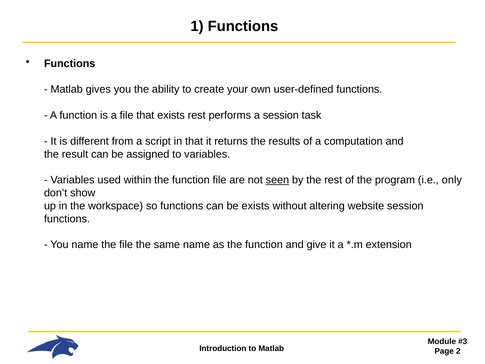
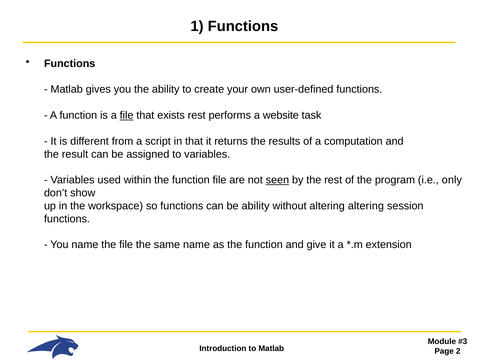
file underline: none -> present (127, 115)
a session: session -> website (281, 115)
be exists: exists -> ability (256, 206)
altering website: website -> altering (366, 206)
